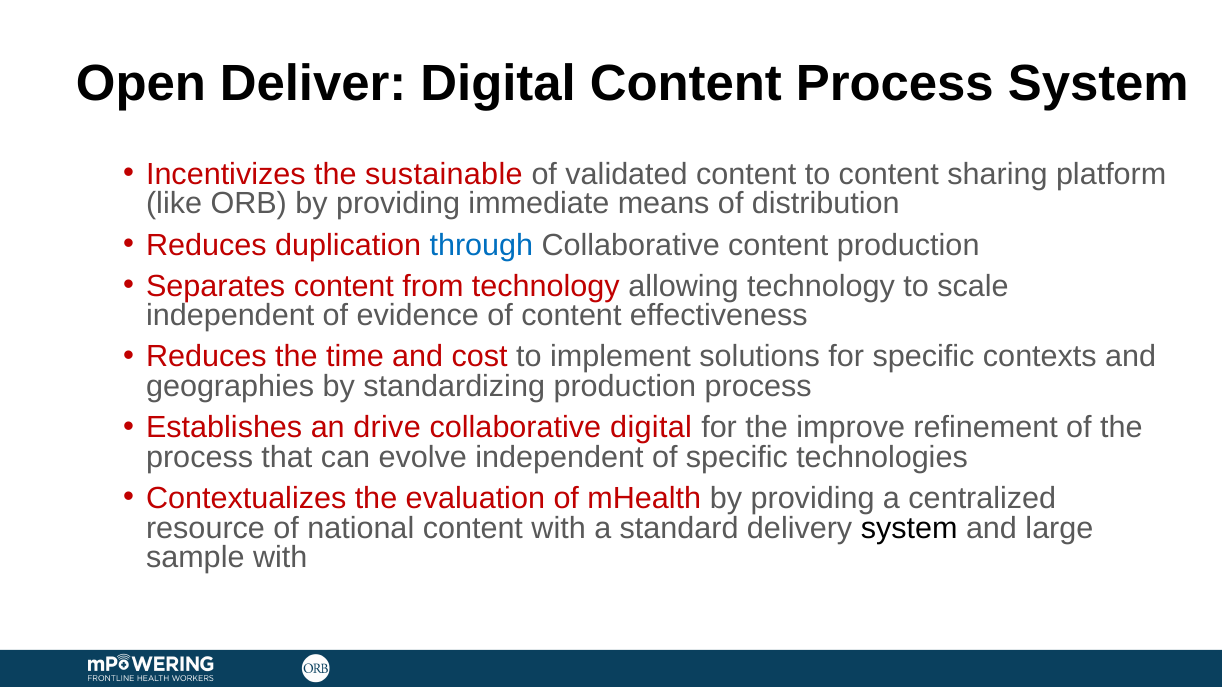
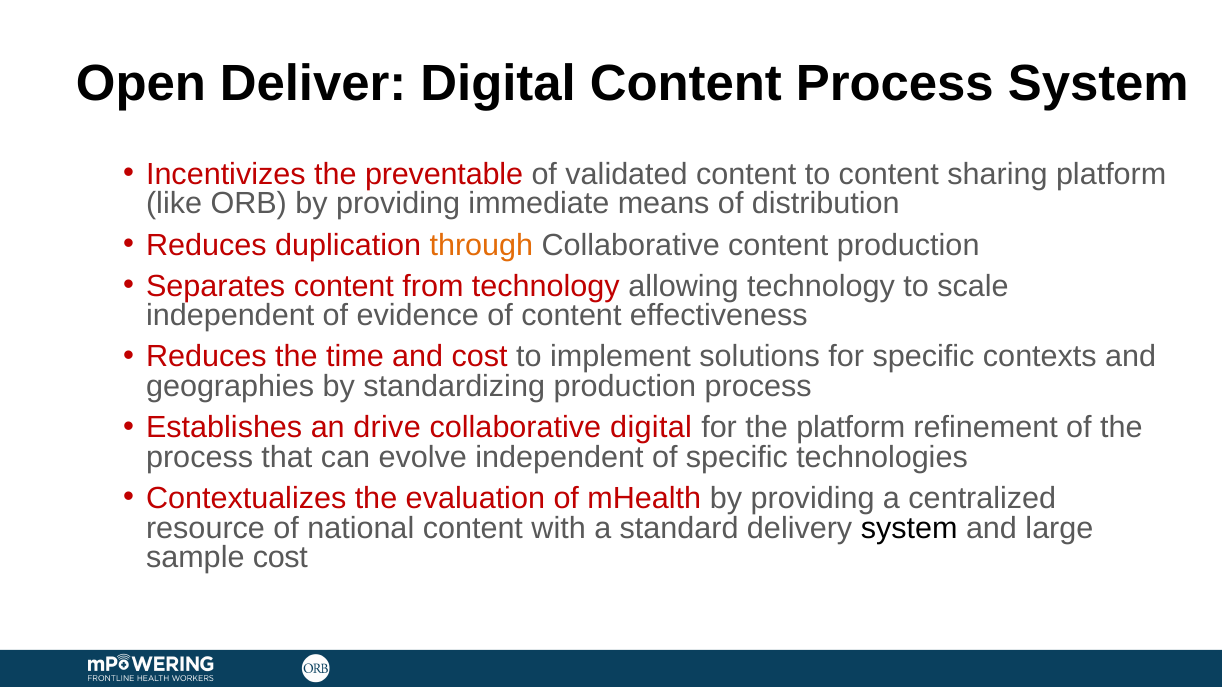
sustainable: sustainable -> preventable (444, 174)
through colour: blue -> orange (481, 245)
the improve: improve -> platform (851, 428)
sample with: with -> cost (280, 558)
